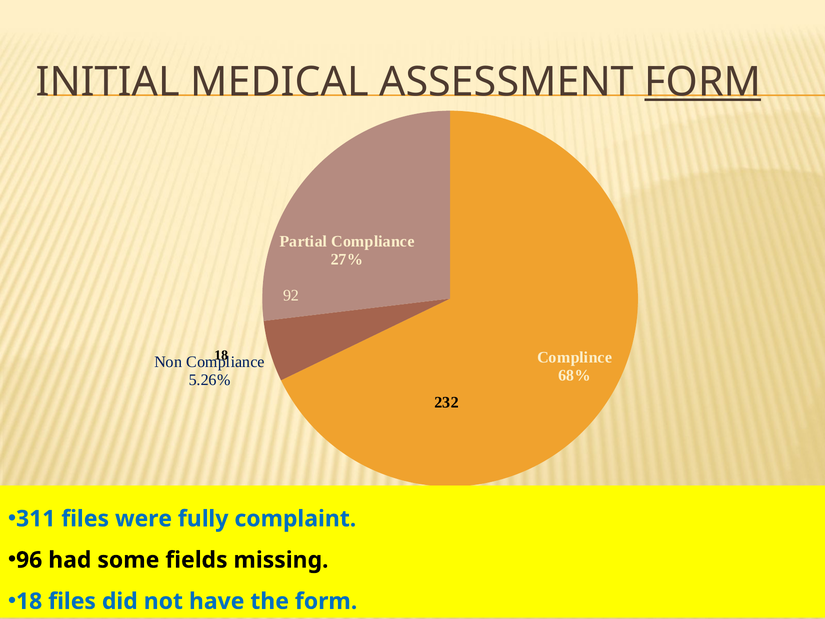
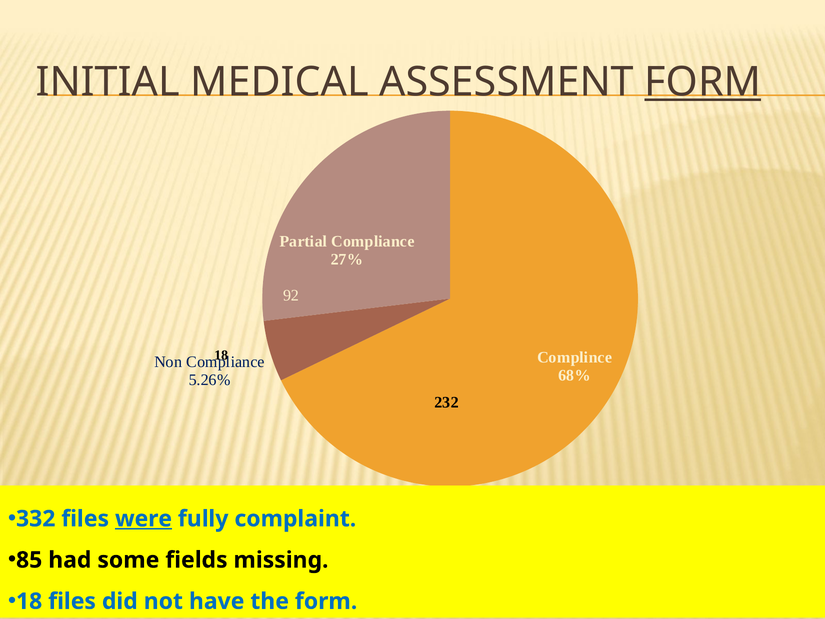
311: 311 -> 332 (36, 519)
were underline: none -> present (144, 519)
96: 96 -> 85 (29, 560)
